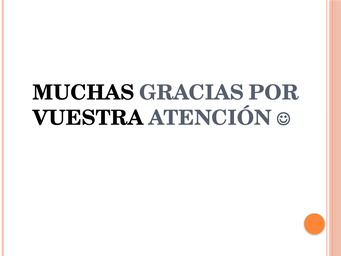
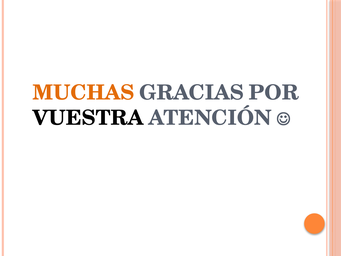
MUCHAS colour: black -> orange (84, 93)
